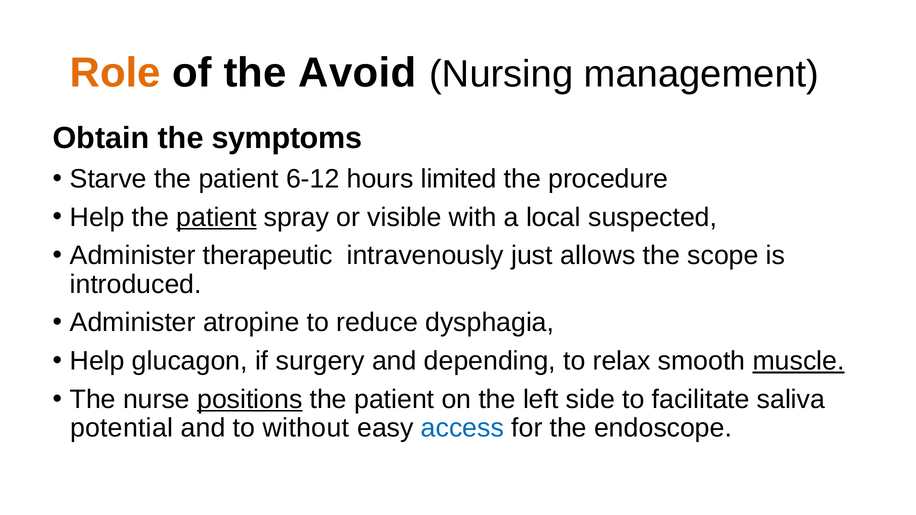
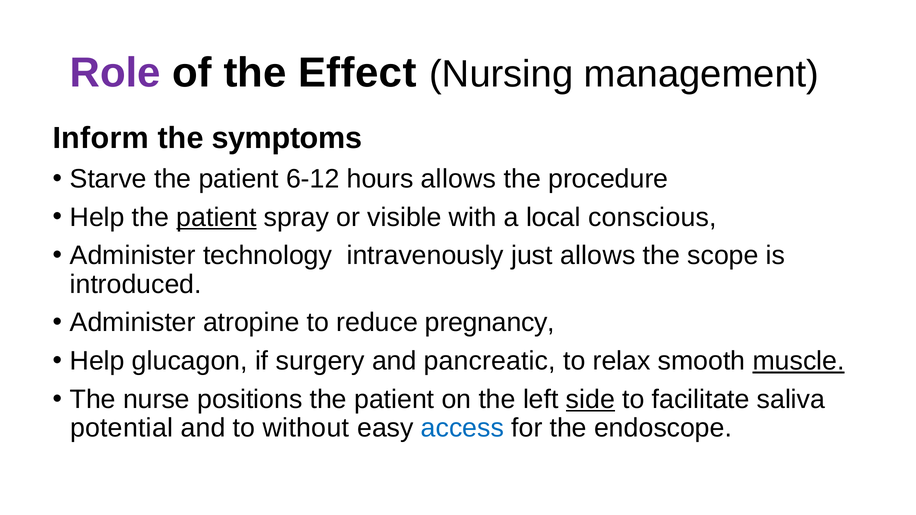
Role colour: orange -> purple (115, 73)
Avoid: Avoid -> Effect (357, 73)
Obtain: Obtain -> Inform (101, 138)
hours limited: limited -> allows (458, 179)
suspected: suspected -> conscious (653, 217)
therapeutic: therapeutic -> technology (268, 256)
dysphagia: dysphagia -> pregnancy (490, 323)
depending: depending -> pancreatic (490, 361)
positions underline: present -> none (250, 400)
side underline: none -> present (590, 400)
